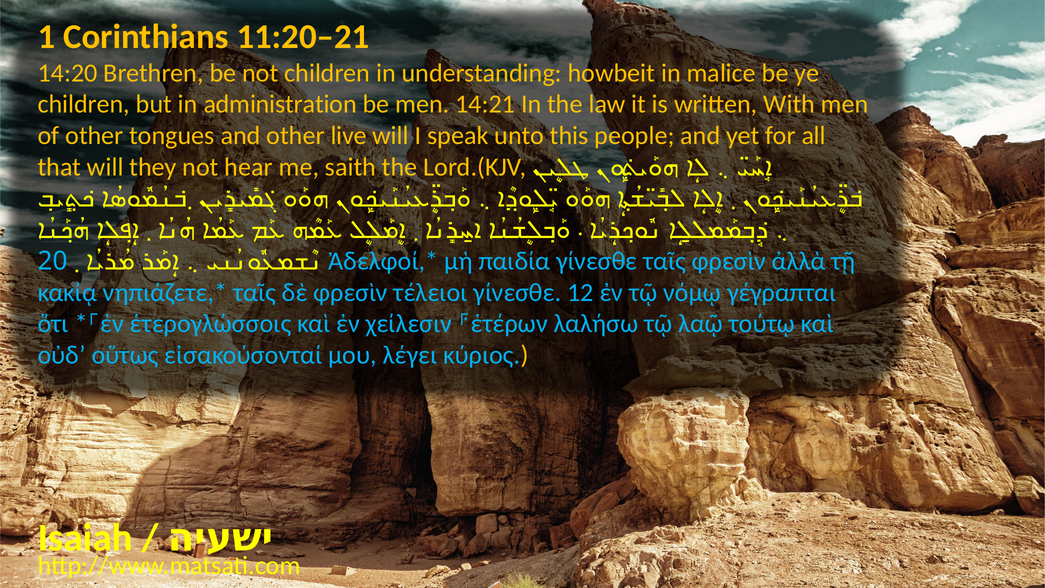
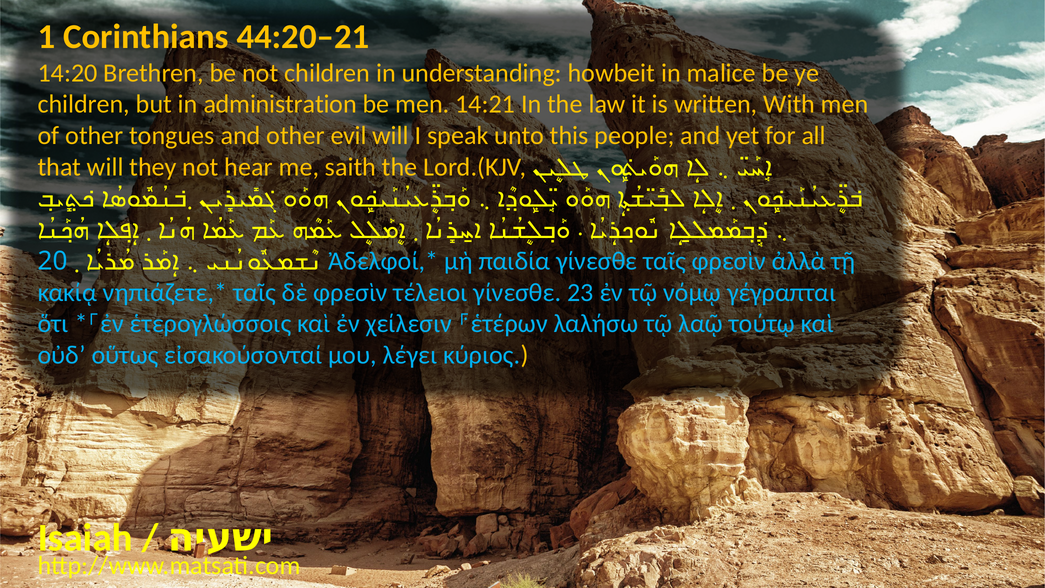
11:20–21: 11:20–21 -> 44:20–21 (303, 37)
live: live -> evil (349, 136)
12: 12 -> 23 (580, 292)
